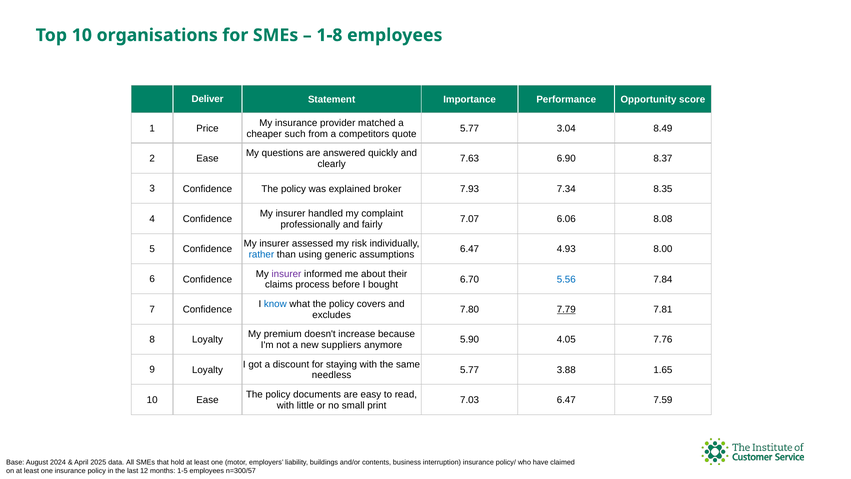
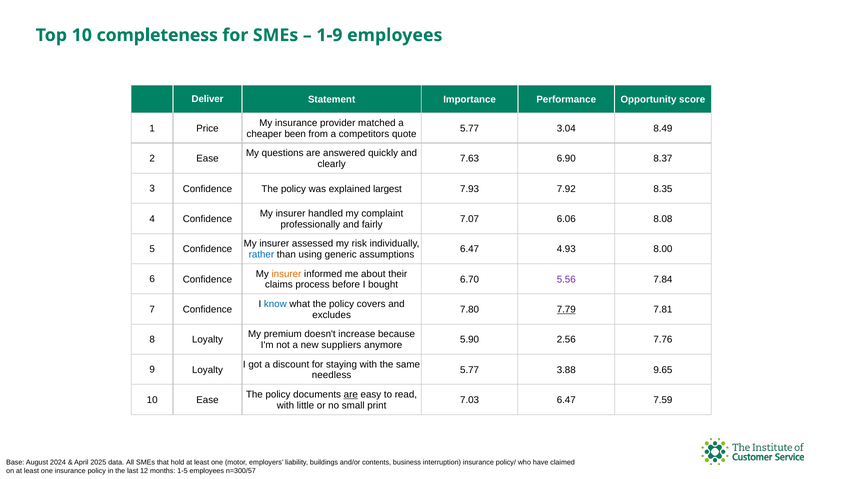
organisations: organisations -> completeness (157, 35)
1-8: 1-8 -> 1-9 (329, 35)
such: such -> been (295, 134)
broker: broker -> largest (387, 189)
7.34: 7.34 -> 7.92 (566, 189)
insurer colour: purple -> orange (286, 274)
5.56 colour: blue -> purple (566, 279)
4.05: 4.05 -> 2.56 (566, 339)
1.65: 1.65 -> 9.65 (663, 370)
are underline: none -> present (351, 394)
